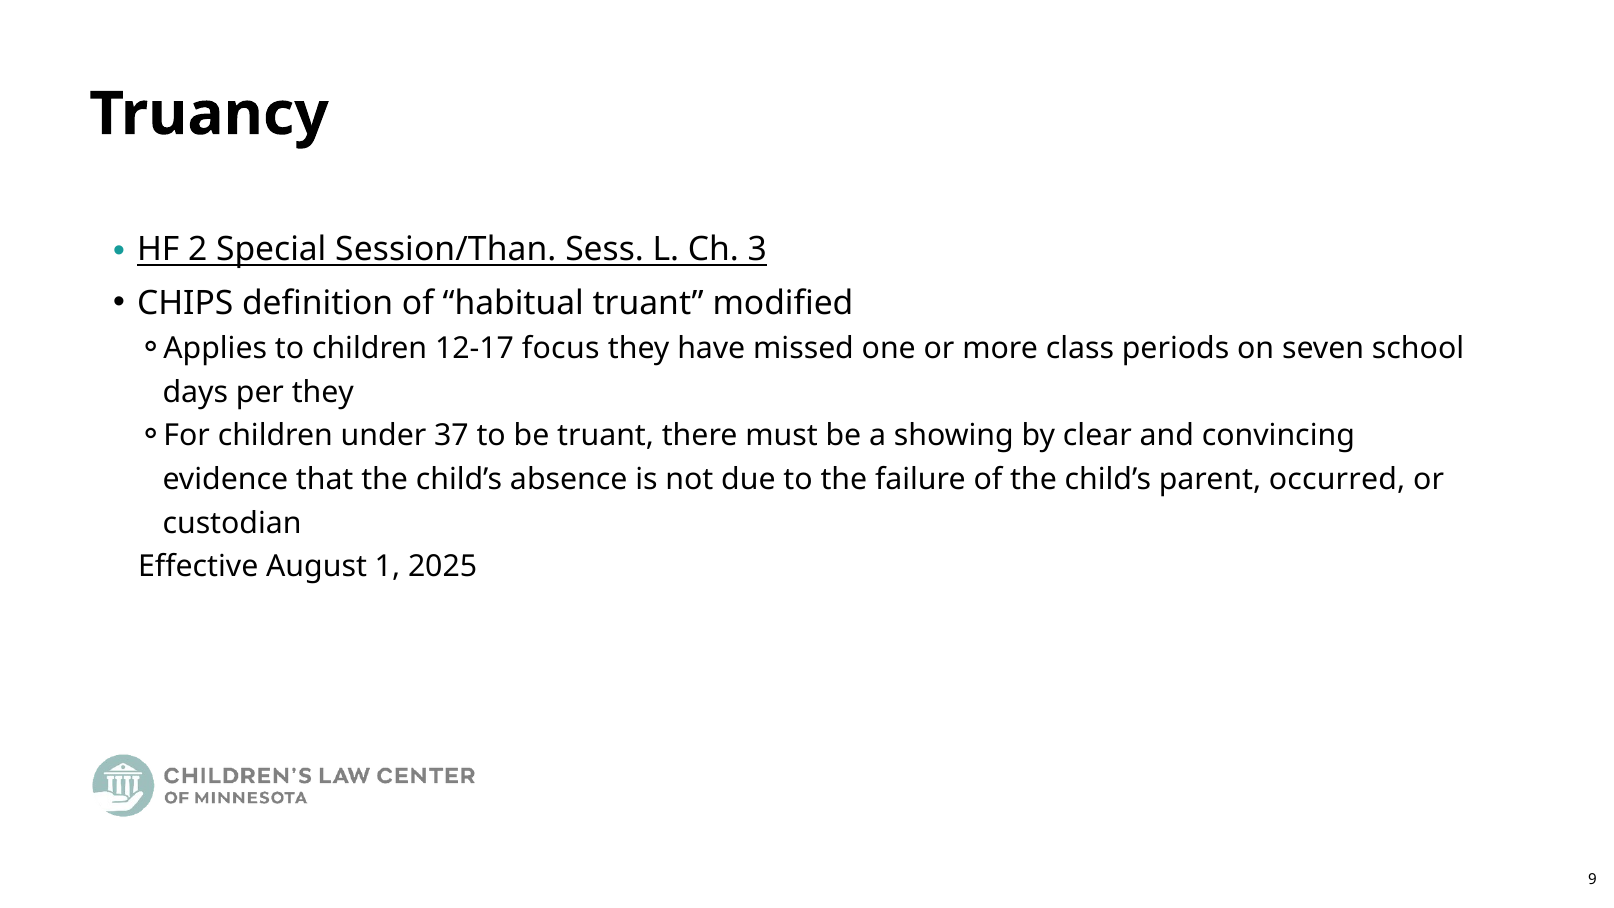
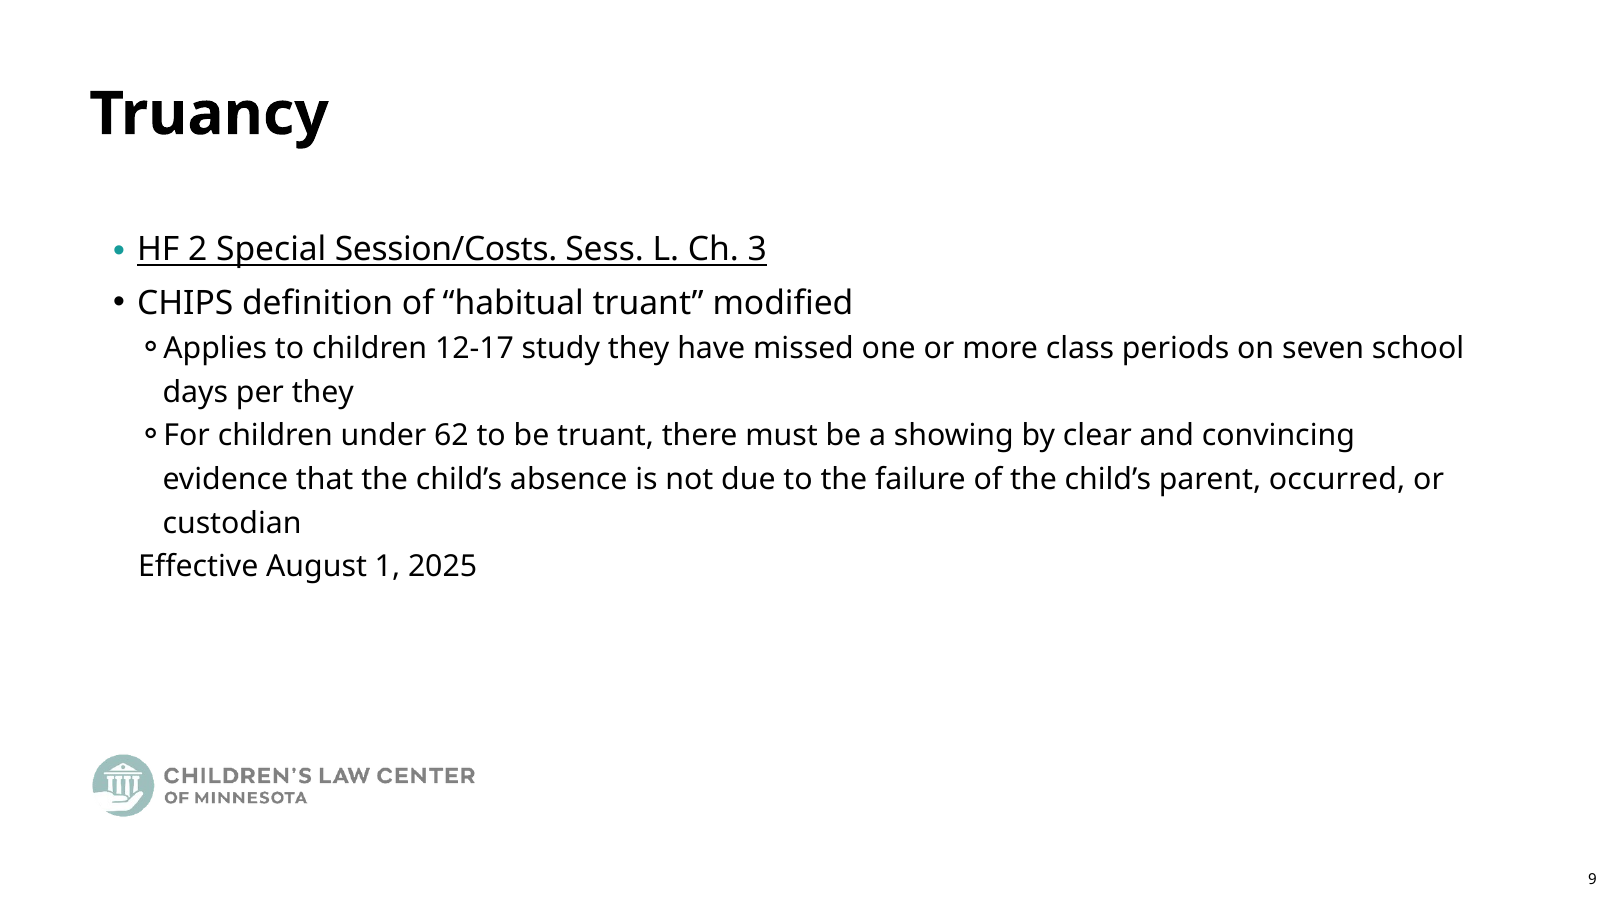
Session/Than: Session/Than -> Session/Costs (446, 250)
focus: focus -> study (561, 349)
37: 37 -> 62 (451, 436)
